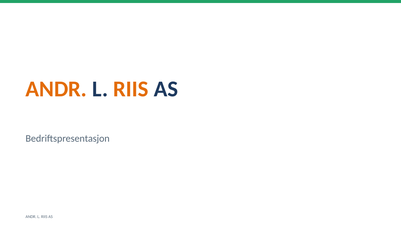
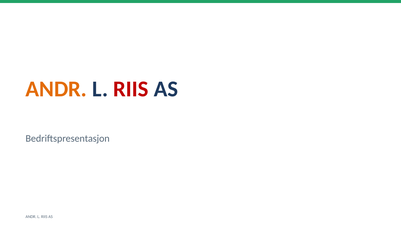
RIIS colour: orange -> red (131, 89)
